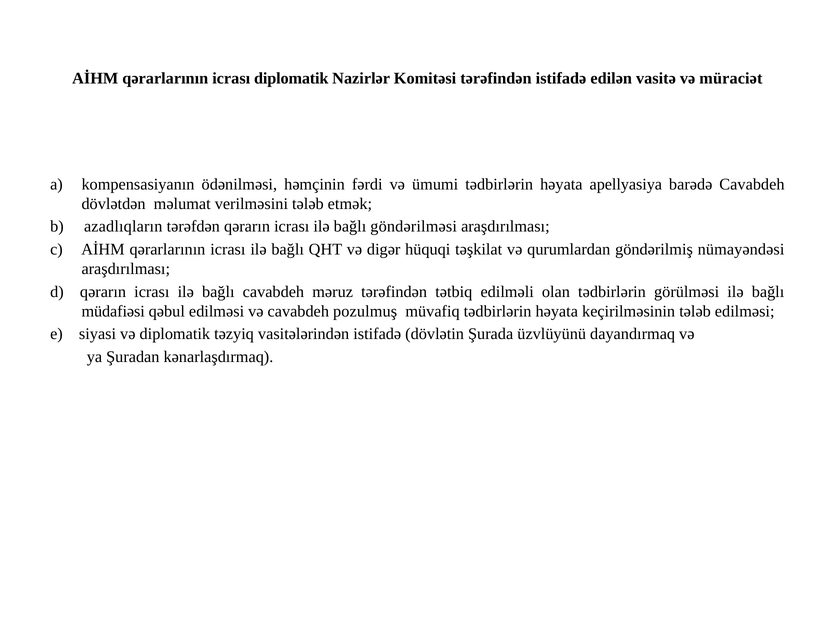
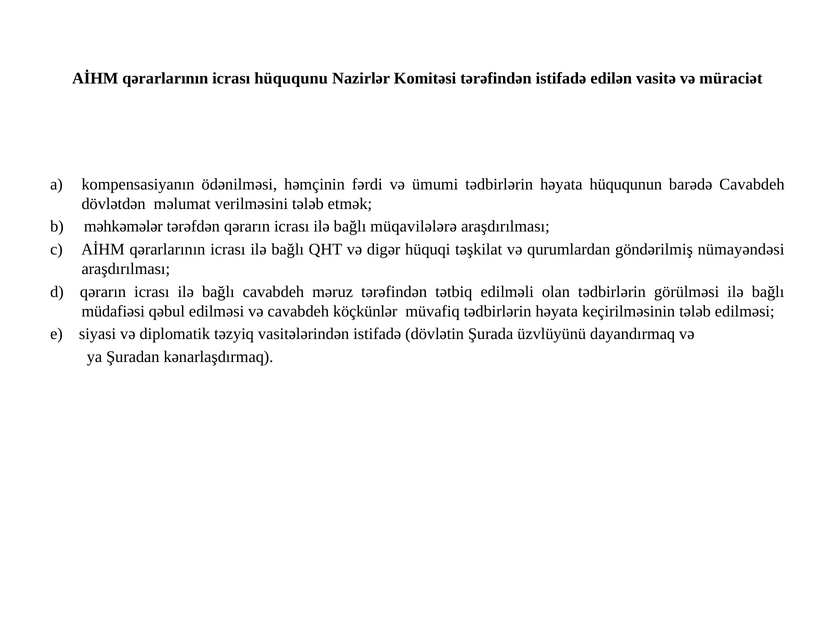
icrası diplomatik: diplomatik -> hüququnu (291, 78)
apellyasiya: apellyasiya -> hüququnun (626, 184)
azadlıqların: azadlıqların -> məhkəmələr (123, 227)
göndərilməsi: göndərilməsi -> müqavilələrə (414, 227)
pozulmuş: pozulmuş -> köçkünlər (365, 311)
